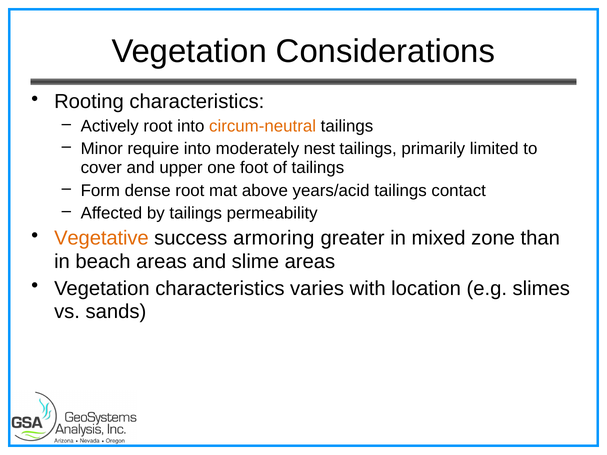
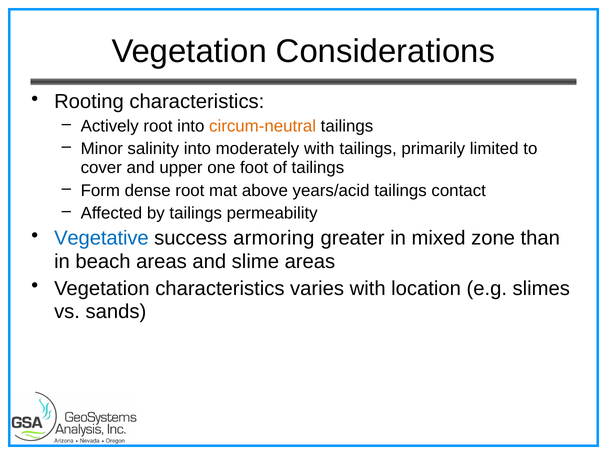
require: require -> salinity (153, 149)
moderately nest: nest -> with (319, 149)
Vegetative colour: orange -> blue (101, 238)
